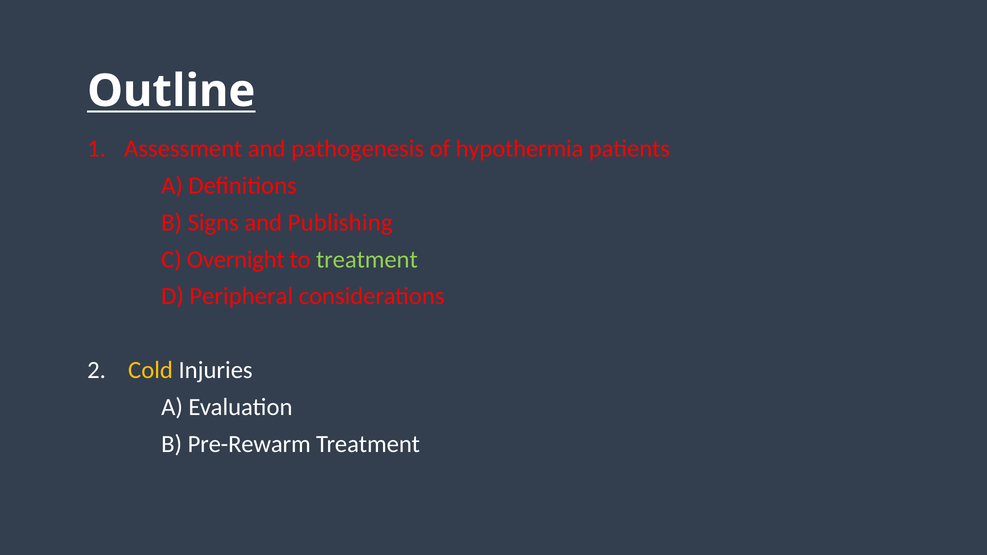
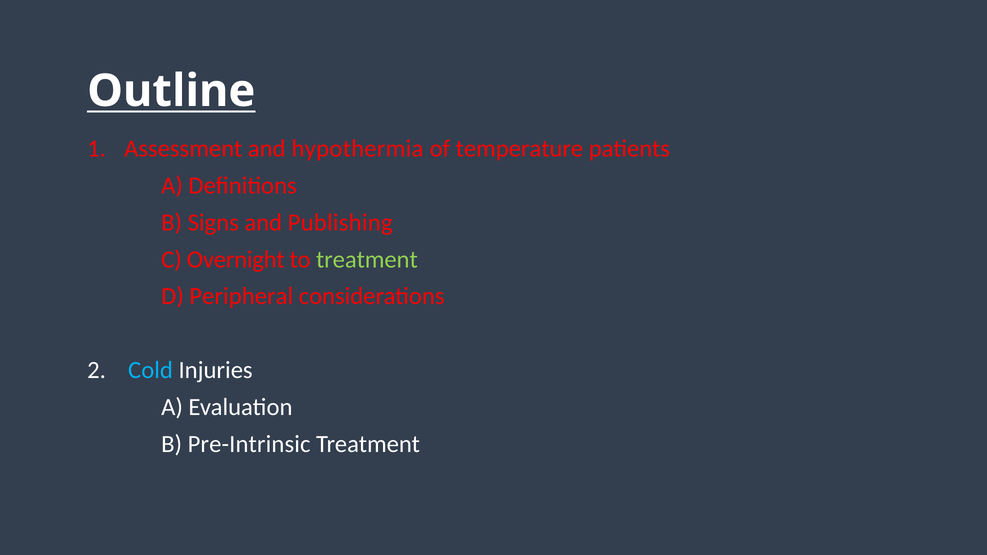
pathogenesis: pathogenesis -> hypothermia (357, 149)
hypothermia: hypothermia -> temperature (519, 149)
Cold colour: yellow -> light blue (151, 370)
Pre-Rewarm: Pre-Rewarm -> Pre-Intrinsic (249, 444)
